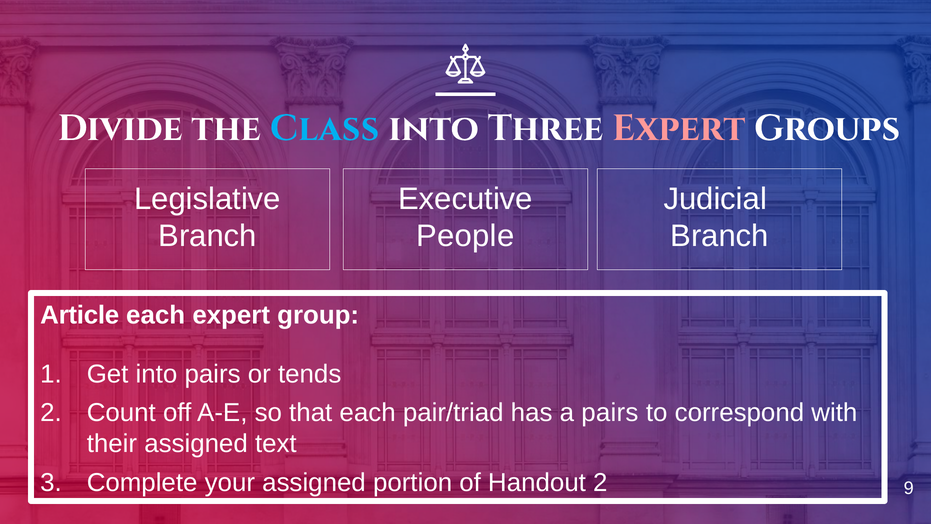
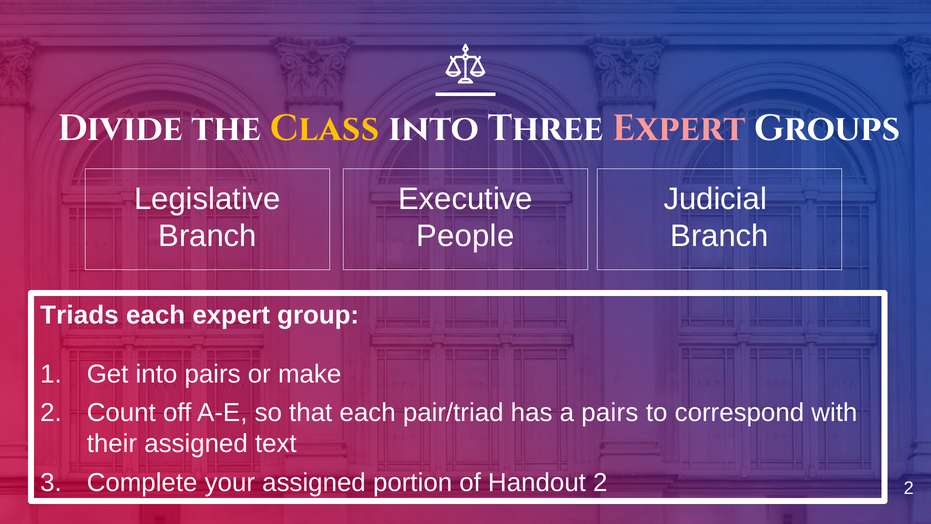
Class colour: light blue -> yellow (325, 128)
Article: Article -> Triads (79, 315)
tends: tends -> make (310, 374)
2 9: 9 -> 2 (909, 488)
